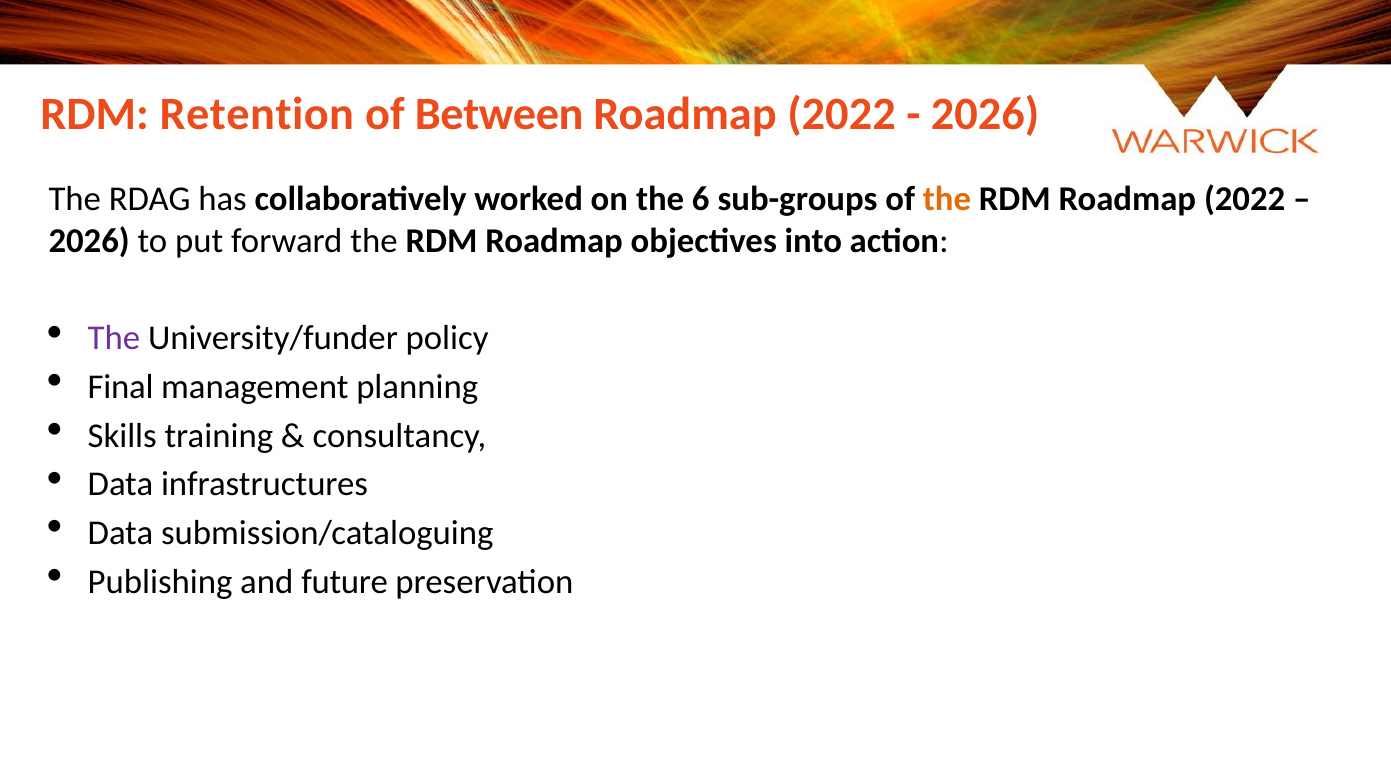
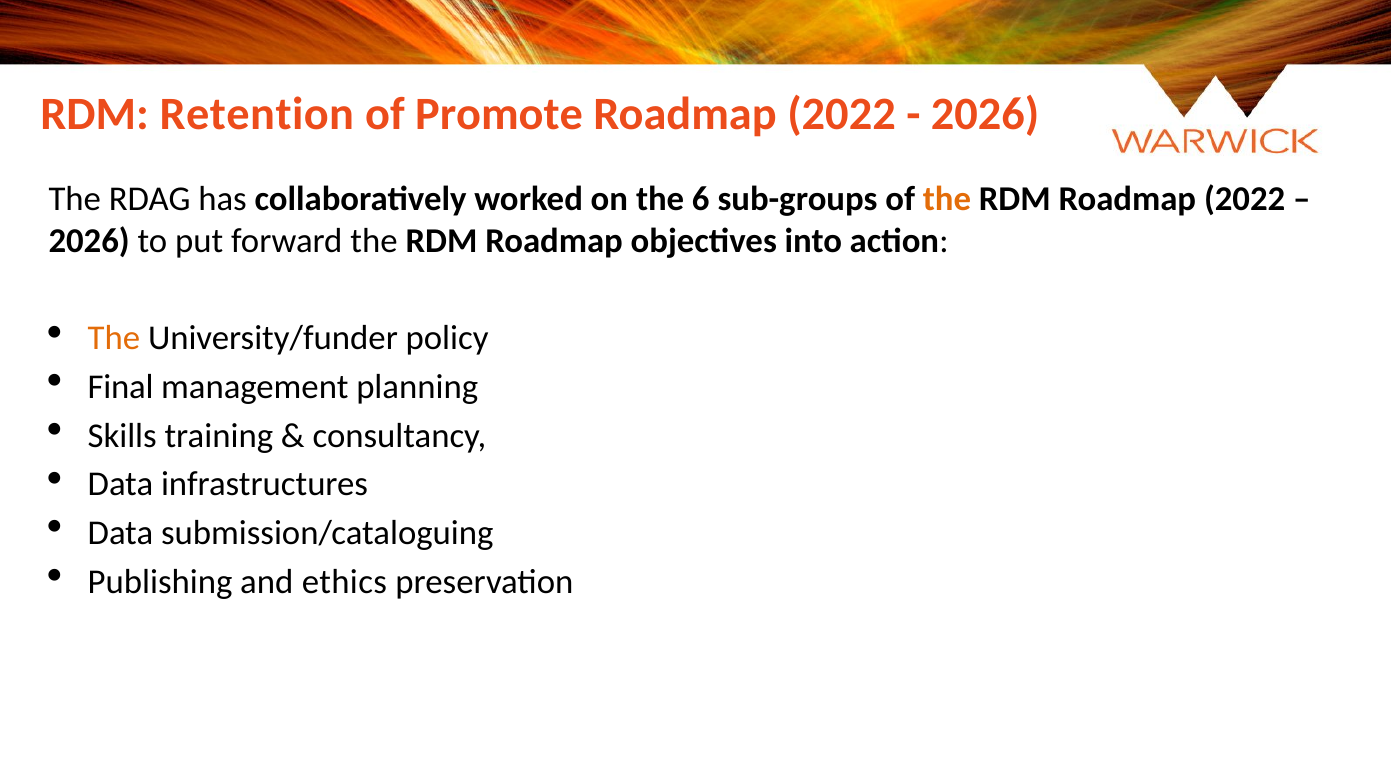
Between: Between -> Promote (499, 115)
The colour: purple -> orange (114, 339)
future: future -> ethics (344, 582)
